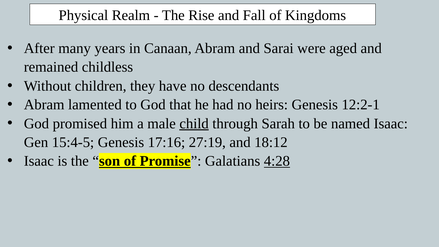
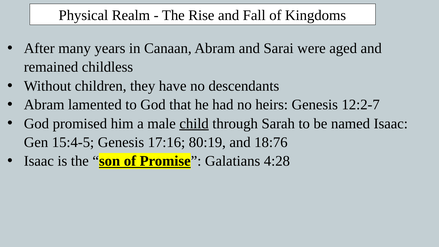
12:2-1: 12:2-1 -> 12:2-7 (361, 105)
27:19: 27:19 -> 80:19 (207, 142)
18:12: 18:12 -> 18:76 (271, 142)
4:28 underline: present -> none (277, 161)
